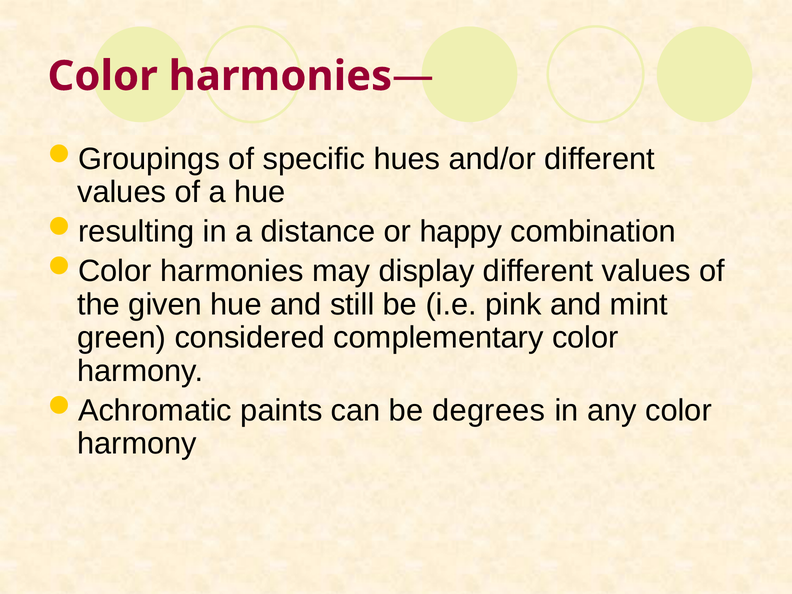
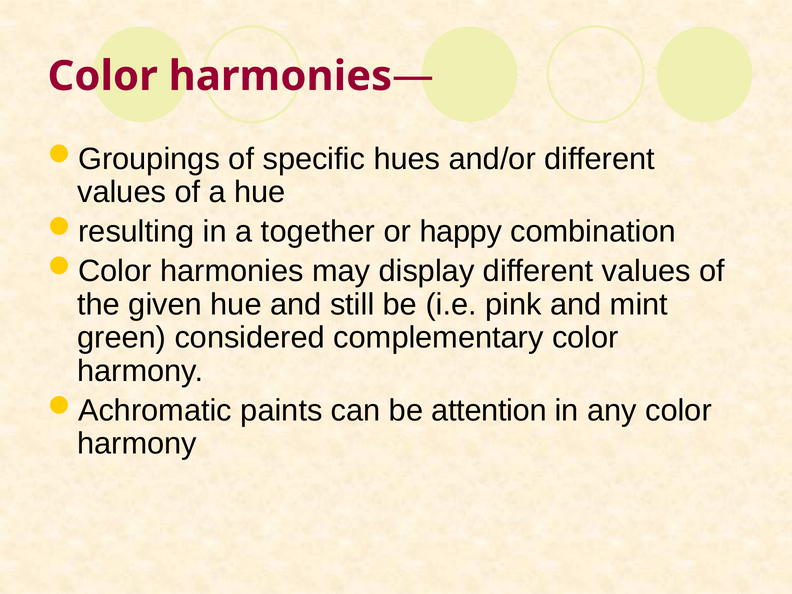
distance: distance -> together (318, 232)
degrees: degrees -> attention (489, 410)
